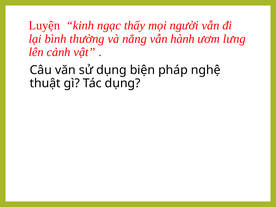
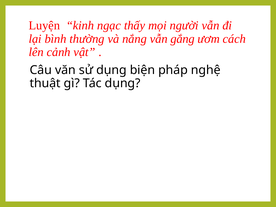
hành: hành -> gắng (183, 39)
lưng: lưng -> cách (234, 39)
